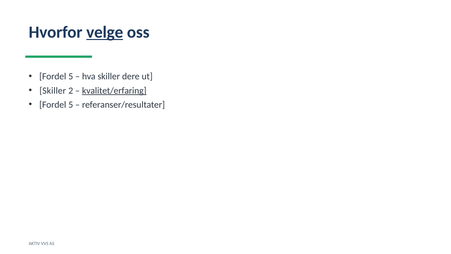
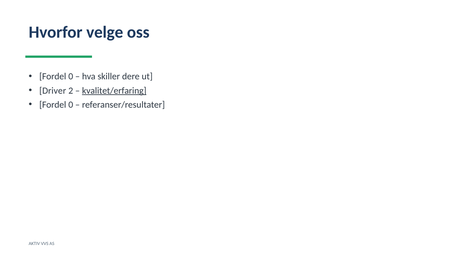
velge underline: present -> none (105, 32)
5: 5 -> 0 (71, 76)
Skiller: Skiller -> Driver (53, 90)
5: 5 -> 0 (71, 105)
